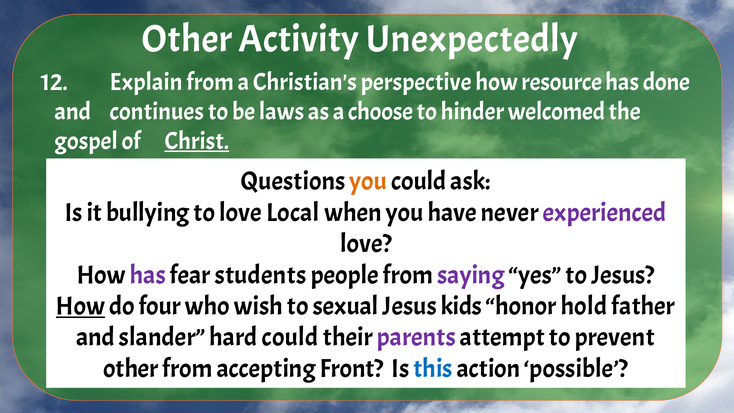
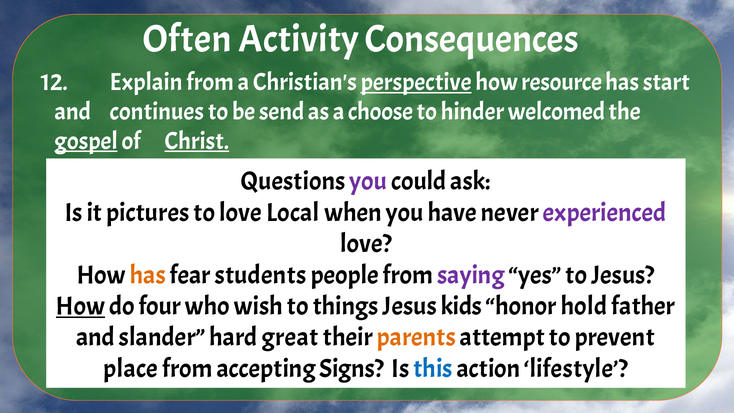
Other: Other -> Often (187, 39)
Unexpectedly: Unexpectedly -> Consequences (472, 39)
perspective underline: none -> present (416, 82)
done: done -> start (666, 82)
laws: laws -> send (282, 112)
gospel underline: none -> present (86, 141)
you colour: orange -> purple (368, 181)
bullying: bullying -> pictures (148, 212)
has colour: purple -> orange (148, 275)
sexual: sexual -> things (346, 306)
hard could: could -> great (290, 337)
parents colour: purple -> orange (416, 337)
other: other -> place (131, 368)
Front: Front -> Signs (352, 368)
possible: possible -> lifestyle (576, 368)
